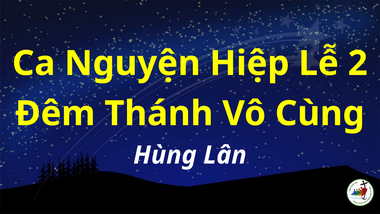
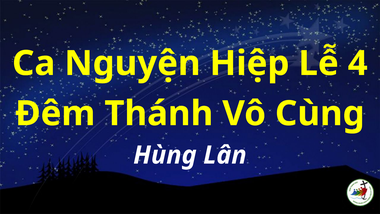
2: 2 -> 4 (358, 63)
